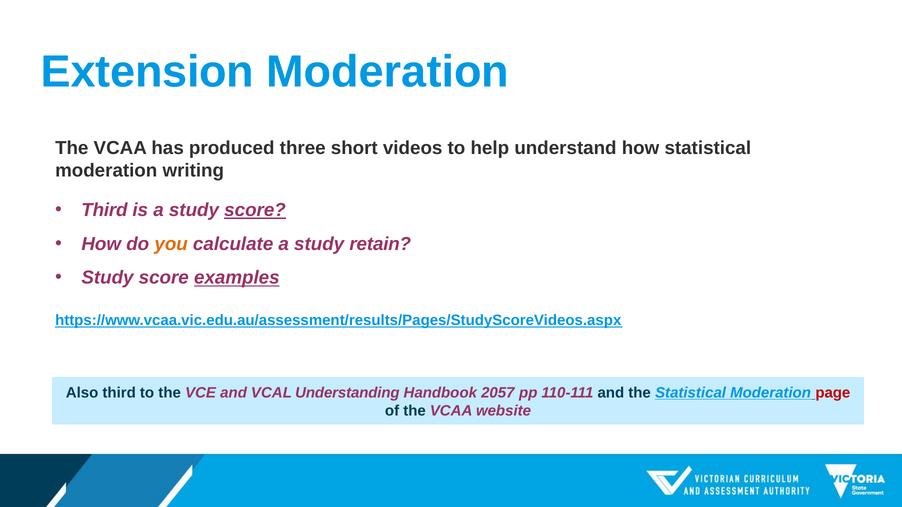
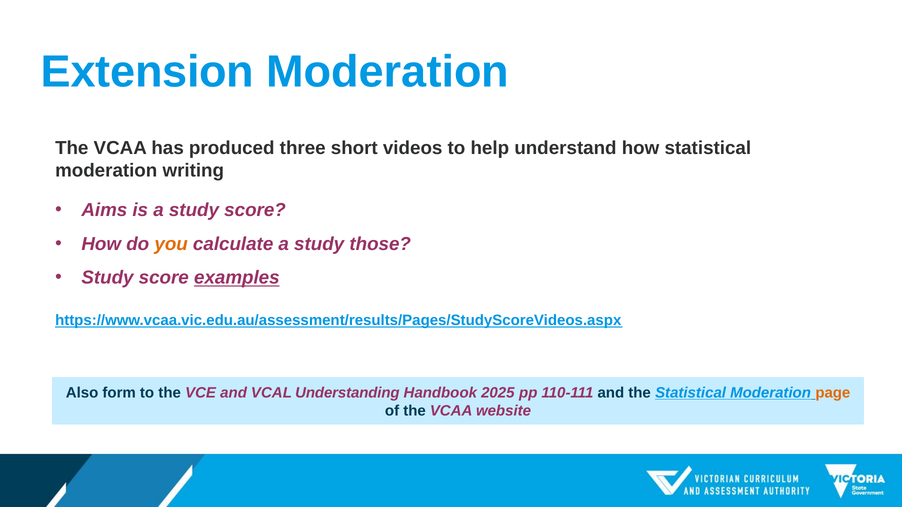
Third: Third -> Aims (104, 210)
score underline: present -> none (255, 210)
retain: retain -> those (380, 244)
Also third: third -> form (119, 393)
2057: 2057 -> 2025 (498, 393)
page colour: red -> orange (833, 393)
